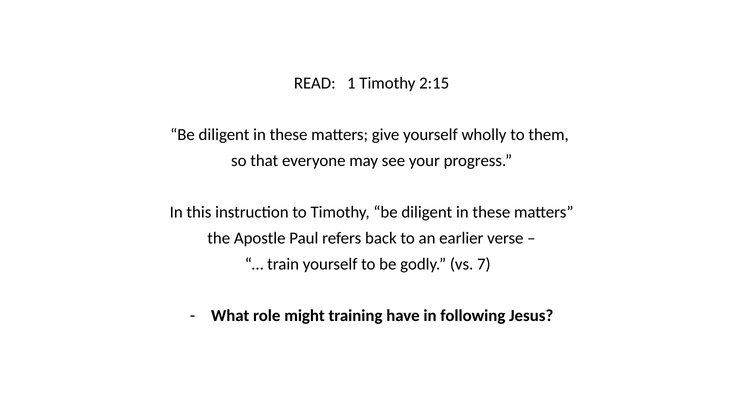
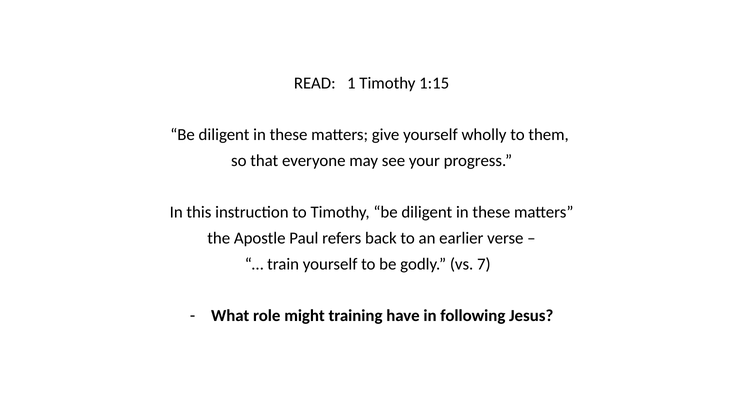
2:15: 2:15 -> 1:15 (434, 83)
